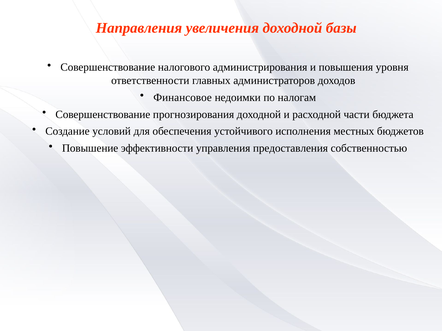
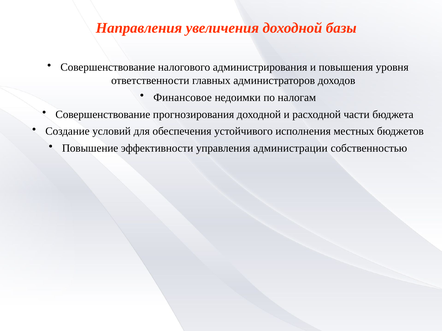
предоставления: предоставления -> администрации (290, 148)
